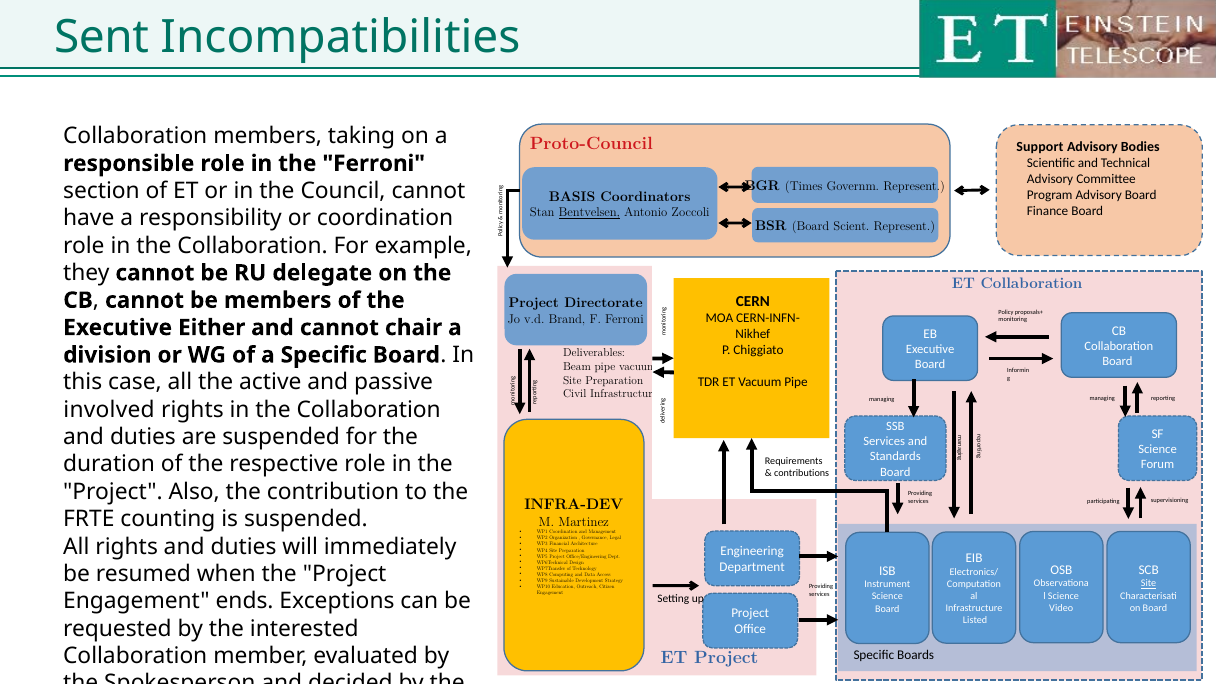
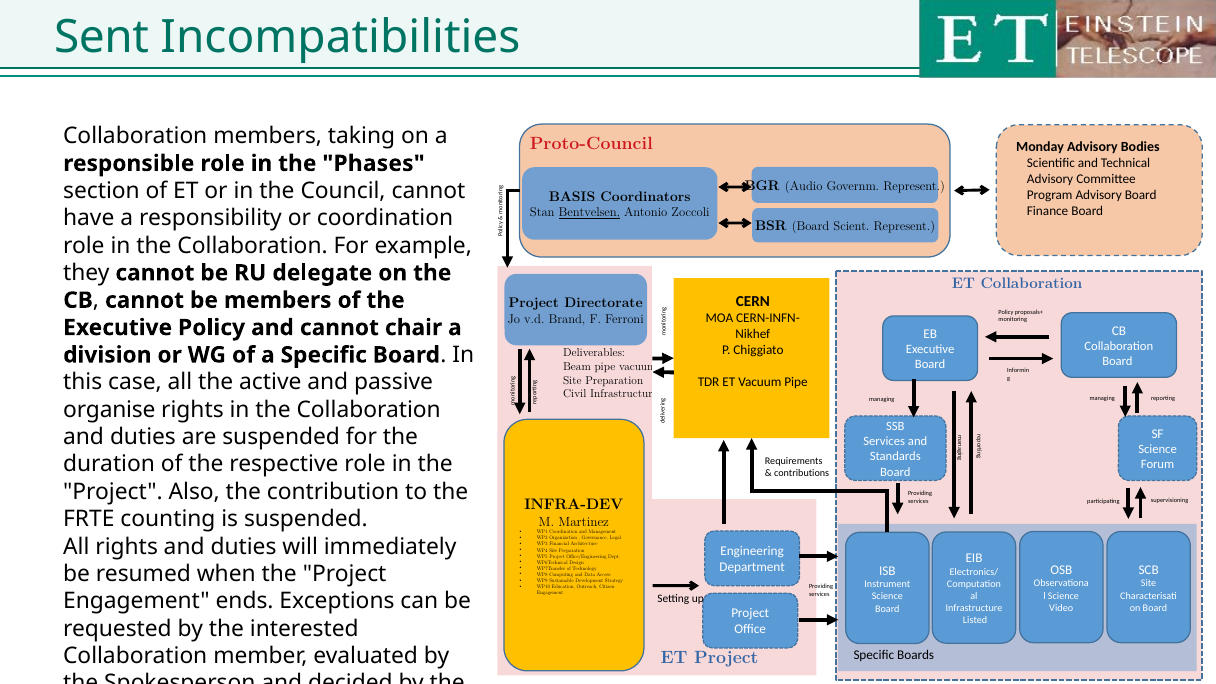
Support: Support -> Monday (1040, 147)
the Ferroni: Ferroni -> Phases (374, 163)
Times: Times -> Audio (804, 186)
Executive Either: Either -> Policy (212, 328)
involved: involved -> organise (109, 410)
Site underline: present -> none (1149, 584)
